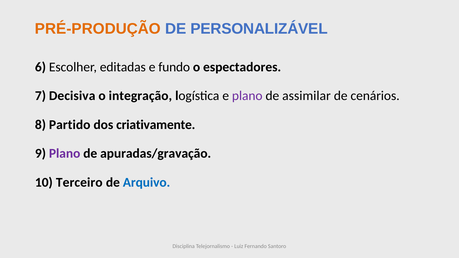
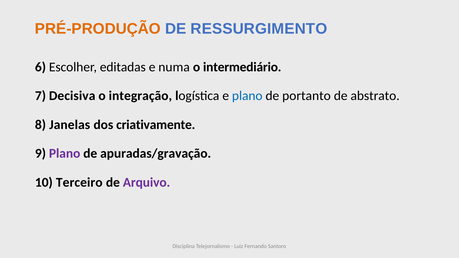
PERSONALIZÁVEL: PERSONALIZÁVEL -> RESSURGIMENTO (259, 29)
fundo: fundo -> numa (174, 67)
espectadores: espectadores -> intermediário (242, 67)
plano colour: purple -> blue (247, 96)
assimilar: assimilar -> portanto (307, 96)
cenários: cenários -> abstrato (375, 96)
Partido: Partido -> Janelas (70, 125)
Arquivo colour: blue -> purple (147, 182)
